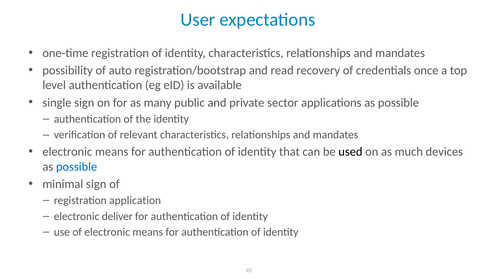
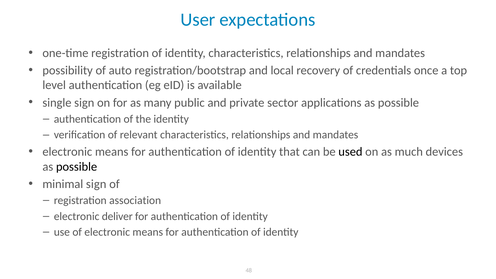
read: read -> local (282, 70)
possible colour: blue -> black (77, 167)
application: application -> association (135, 200)
